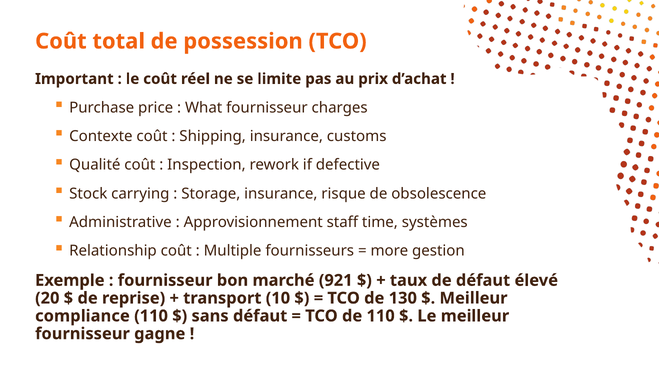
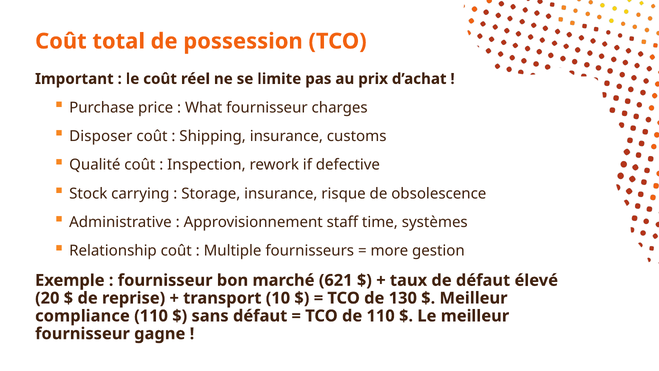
Contexte: Contexte -> Disposer (101, 136)
921: 921 -> 621 (336, 280)
